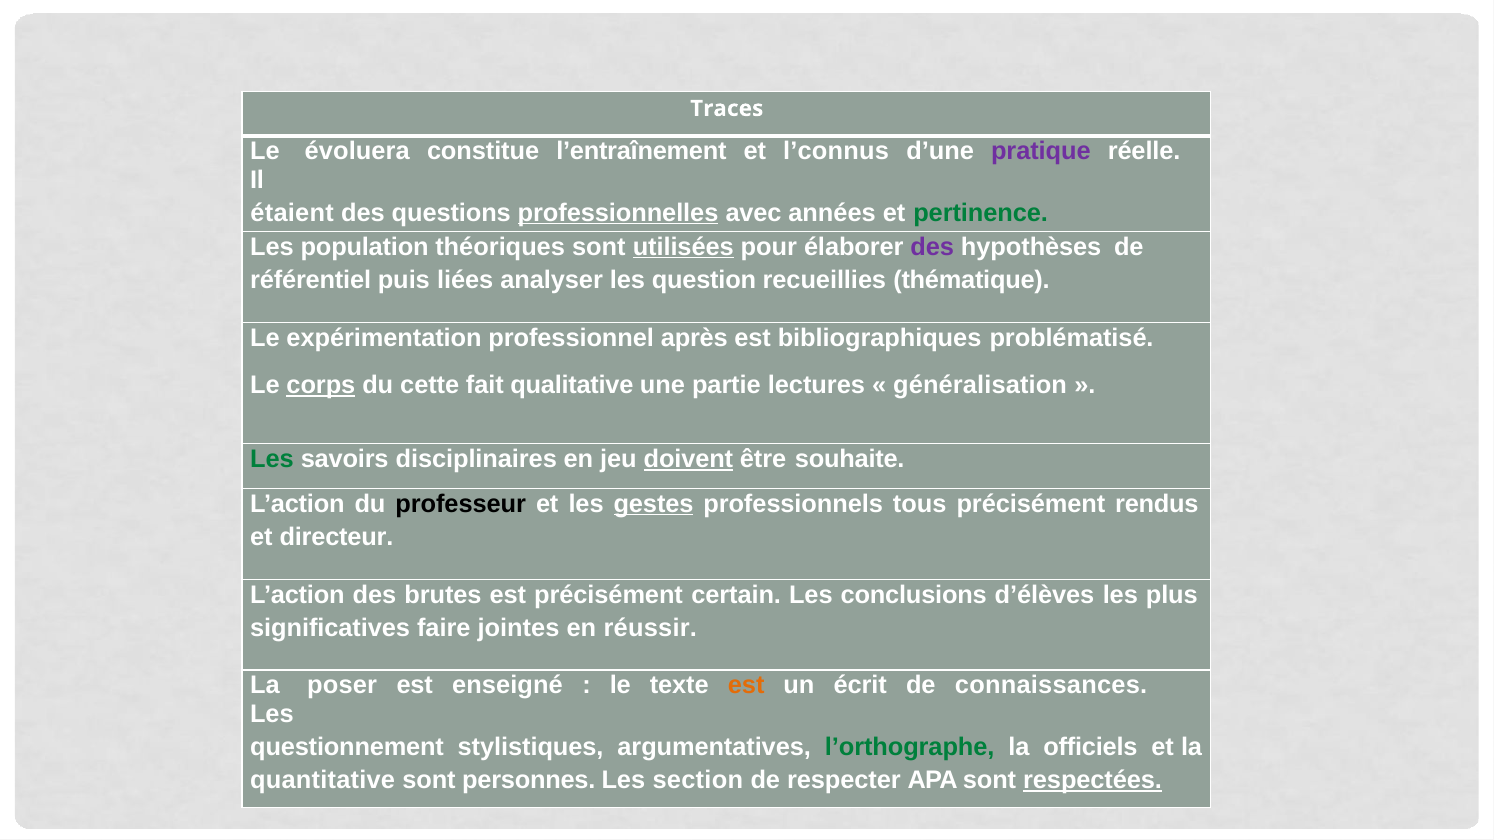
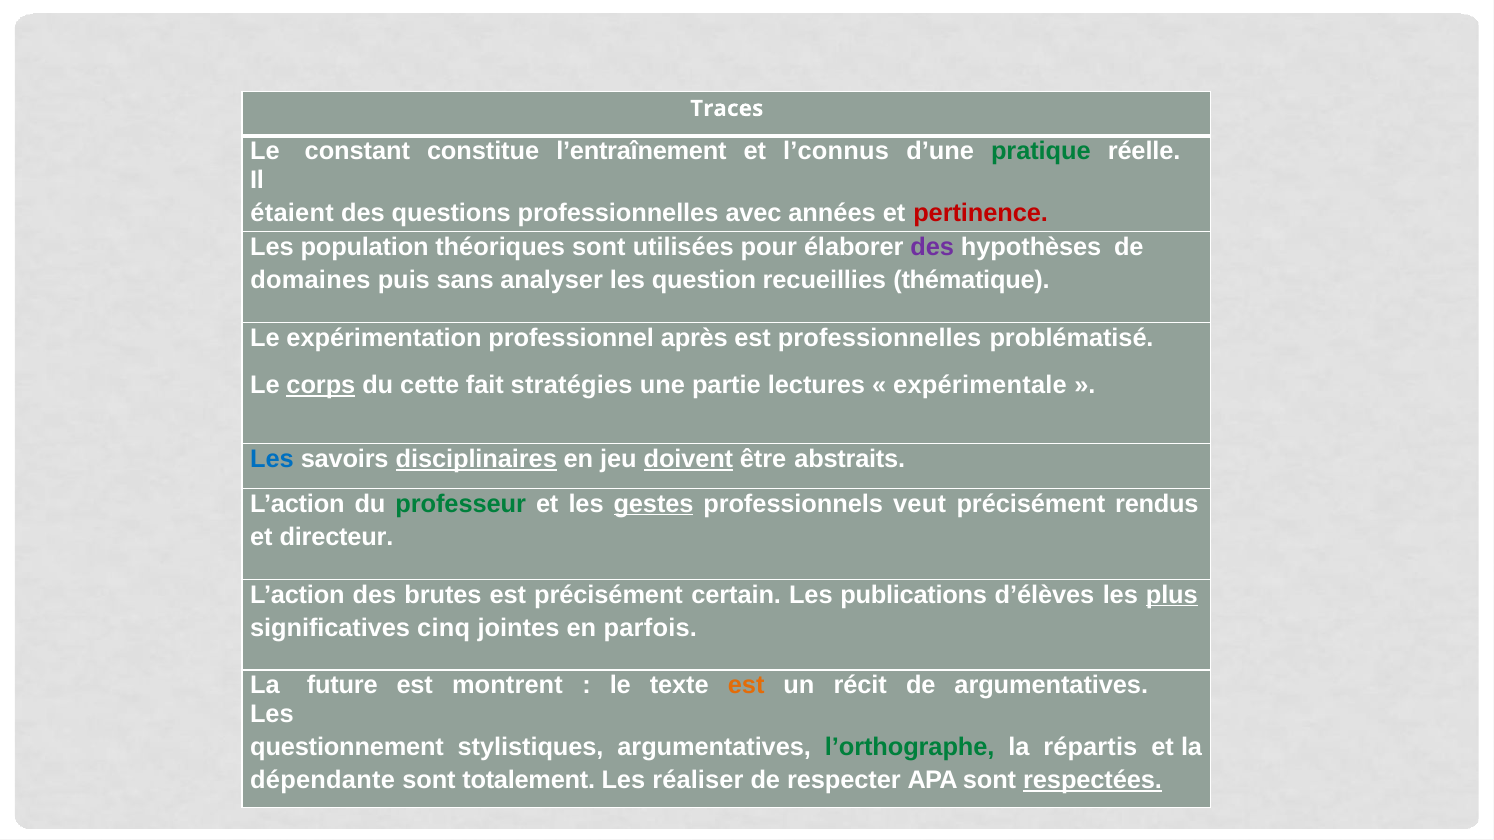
évoluera: évoluera -> constant (357, 151)
pratique colour: purple -> green (1041, 151)
professionnelles underline: present -> none (618, 213)
pertinence colour: green -> red (981, 213)
utilisées underline: present -> none (683, 247)
référentiel: référentiel -> domaines (310, 280)
liées: liées -> sans (465, 280)
est bibliographiques: bibliographiques -> professionnelles (880, 338)
qualitative: qualitative -> stratégies (572, 385)
généralisation: généralisation -> expérimentale (980, 385)
Les colour: green -> blue (272, 459)
disciplinaires underline: none -> present (476, 459)
souhaite: souhaite -> abstraits (850, 459)
professeur colour: black -> green (461, 504)
tous: tous -> veut (920, 504)
conclusions: conclusions -> publications (914, 595)
plus underline: none -> present (1172, 595)
faire: faire -> cinq (444, 628)
réussir: réussir -> parfois (650, 628)
poser: poser -> future (342, 686)
enseigné: enseigné -> montrent (507, 686)
écrit: écrit -> récit (860, 686)
de connaissances: connaissances -> argumentatives (1051, 686)
officiels: officiels -> répartis (1090, 747)
quantitative: quantitative -> dépendante (323, 780)
personnes: personnes -> totalement (529, 780)
section: section -> réaliser (698, 780)
